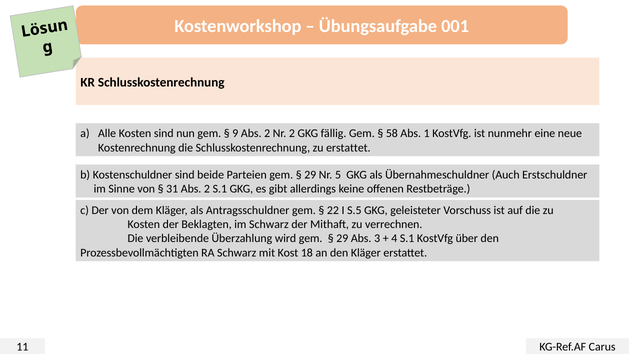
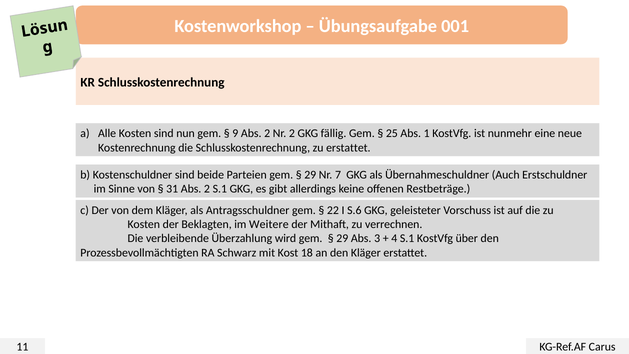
58: 58 -> 25 (392, 133)
5: 5 -> 7 (338, 175)
S.5: S.5 -> S.6 (354, 210)
im Schwarz: Schwarz -> Weitere (269, 224)
